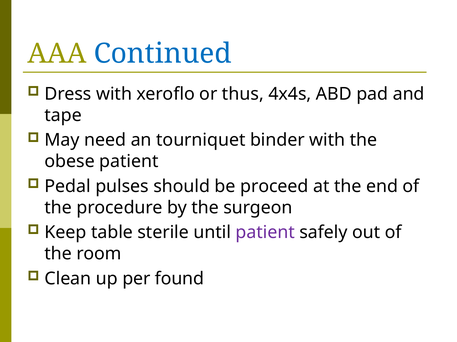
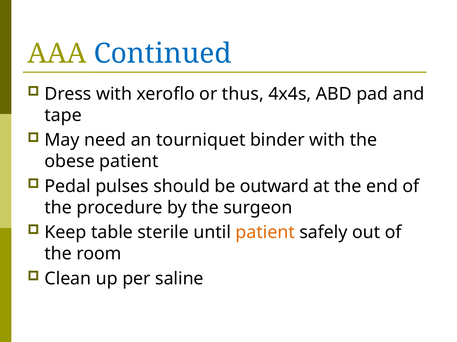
proceed: proceed -> outward (274, 187)
patient colour: purple -> orange (265, 233)
found: found -> saline (179, 279)
